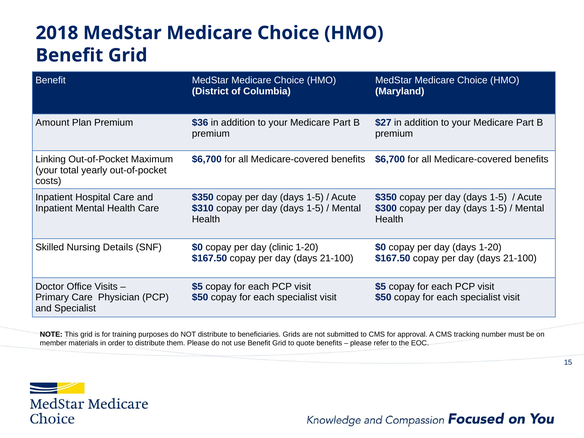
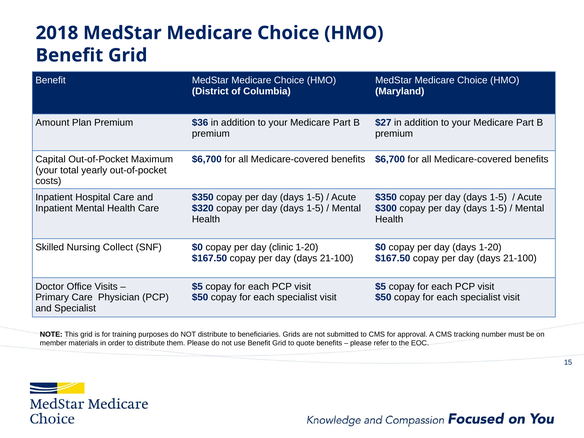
Linking: Linking -> Capital (51, 159)
$310: $310 -> $320 (203, 208)
Details: Details -> Collect (118, 247)
